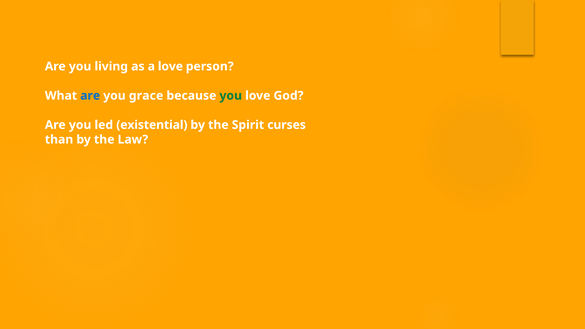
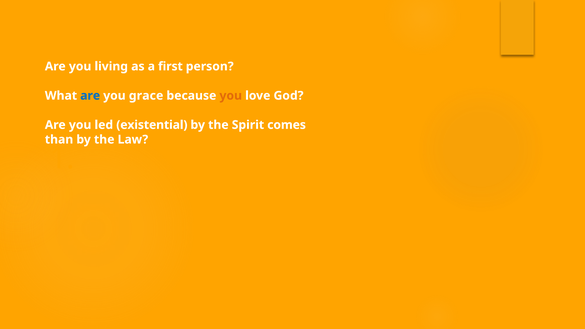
a love: love -> first (170, 66)
you colour: green -> orange (231, 96)
curses: curses -> comes (287, 125)
